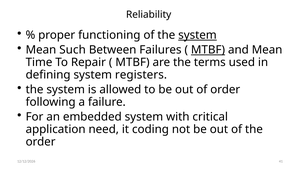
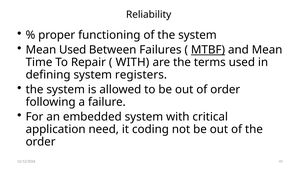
system underline: present -> none (197, 35)
Mean Such: Such -> Used (73, 50)
MTBF: MTBF -> WITH (132, 62)
